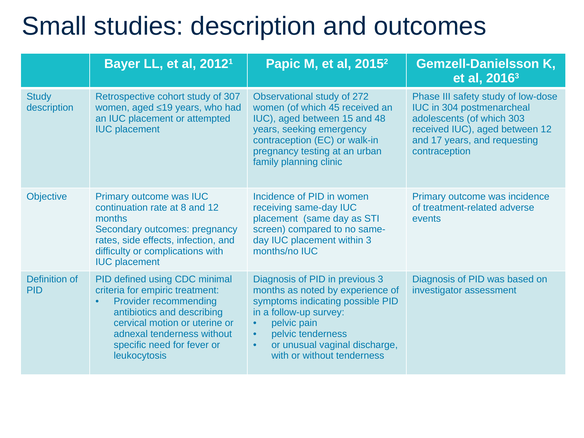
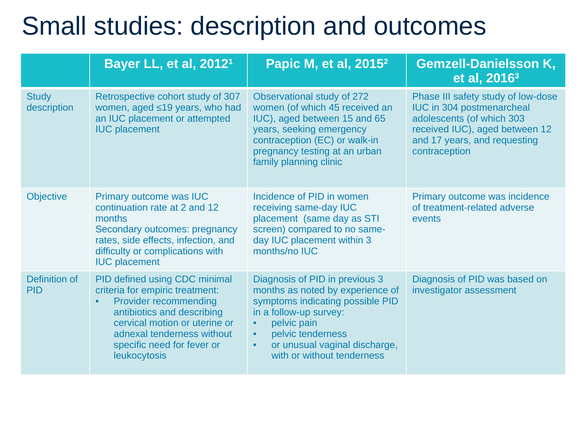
48: 48 -> 65 (380, 118)
8: 8 -> 2 (183, 208)
